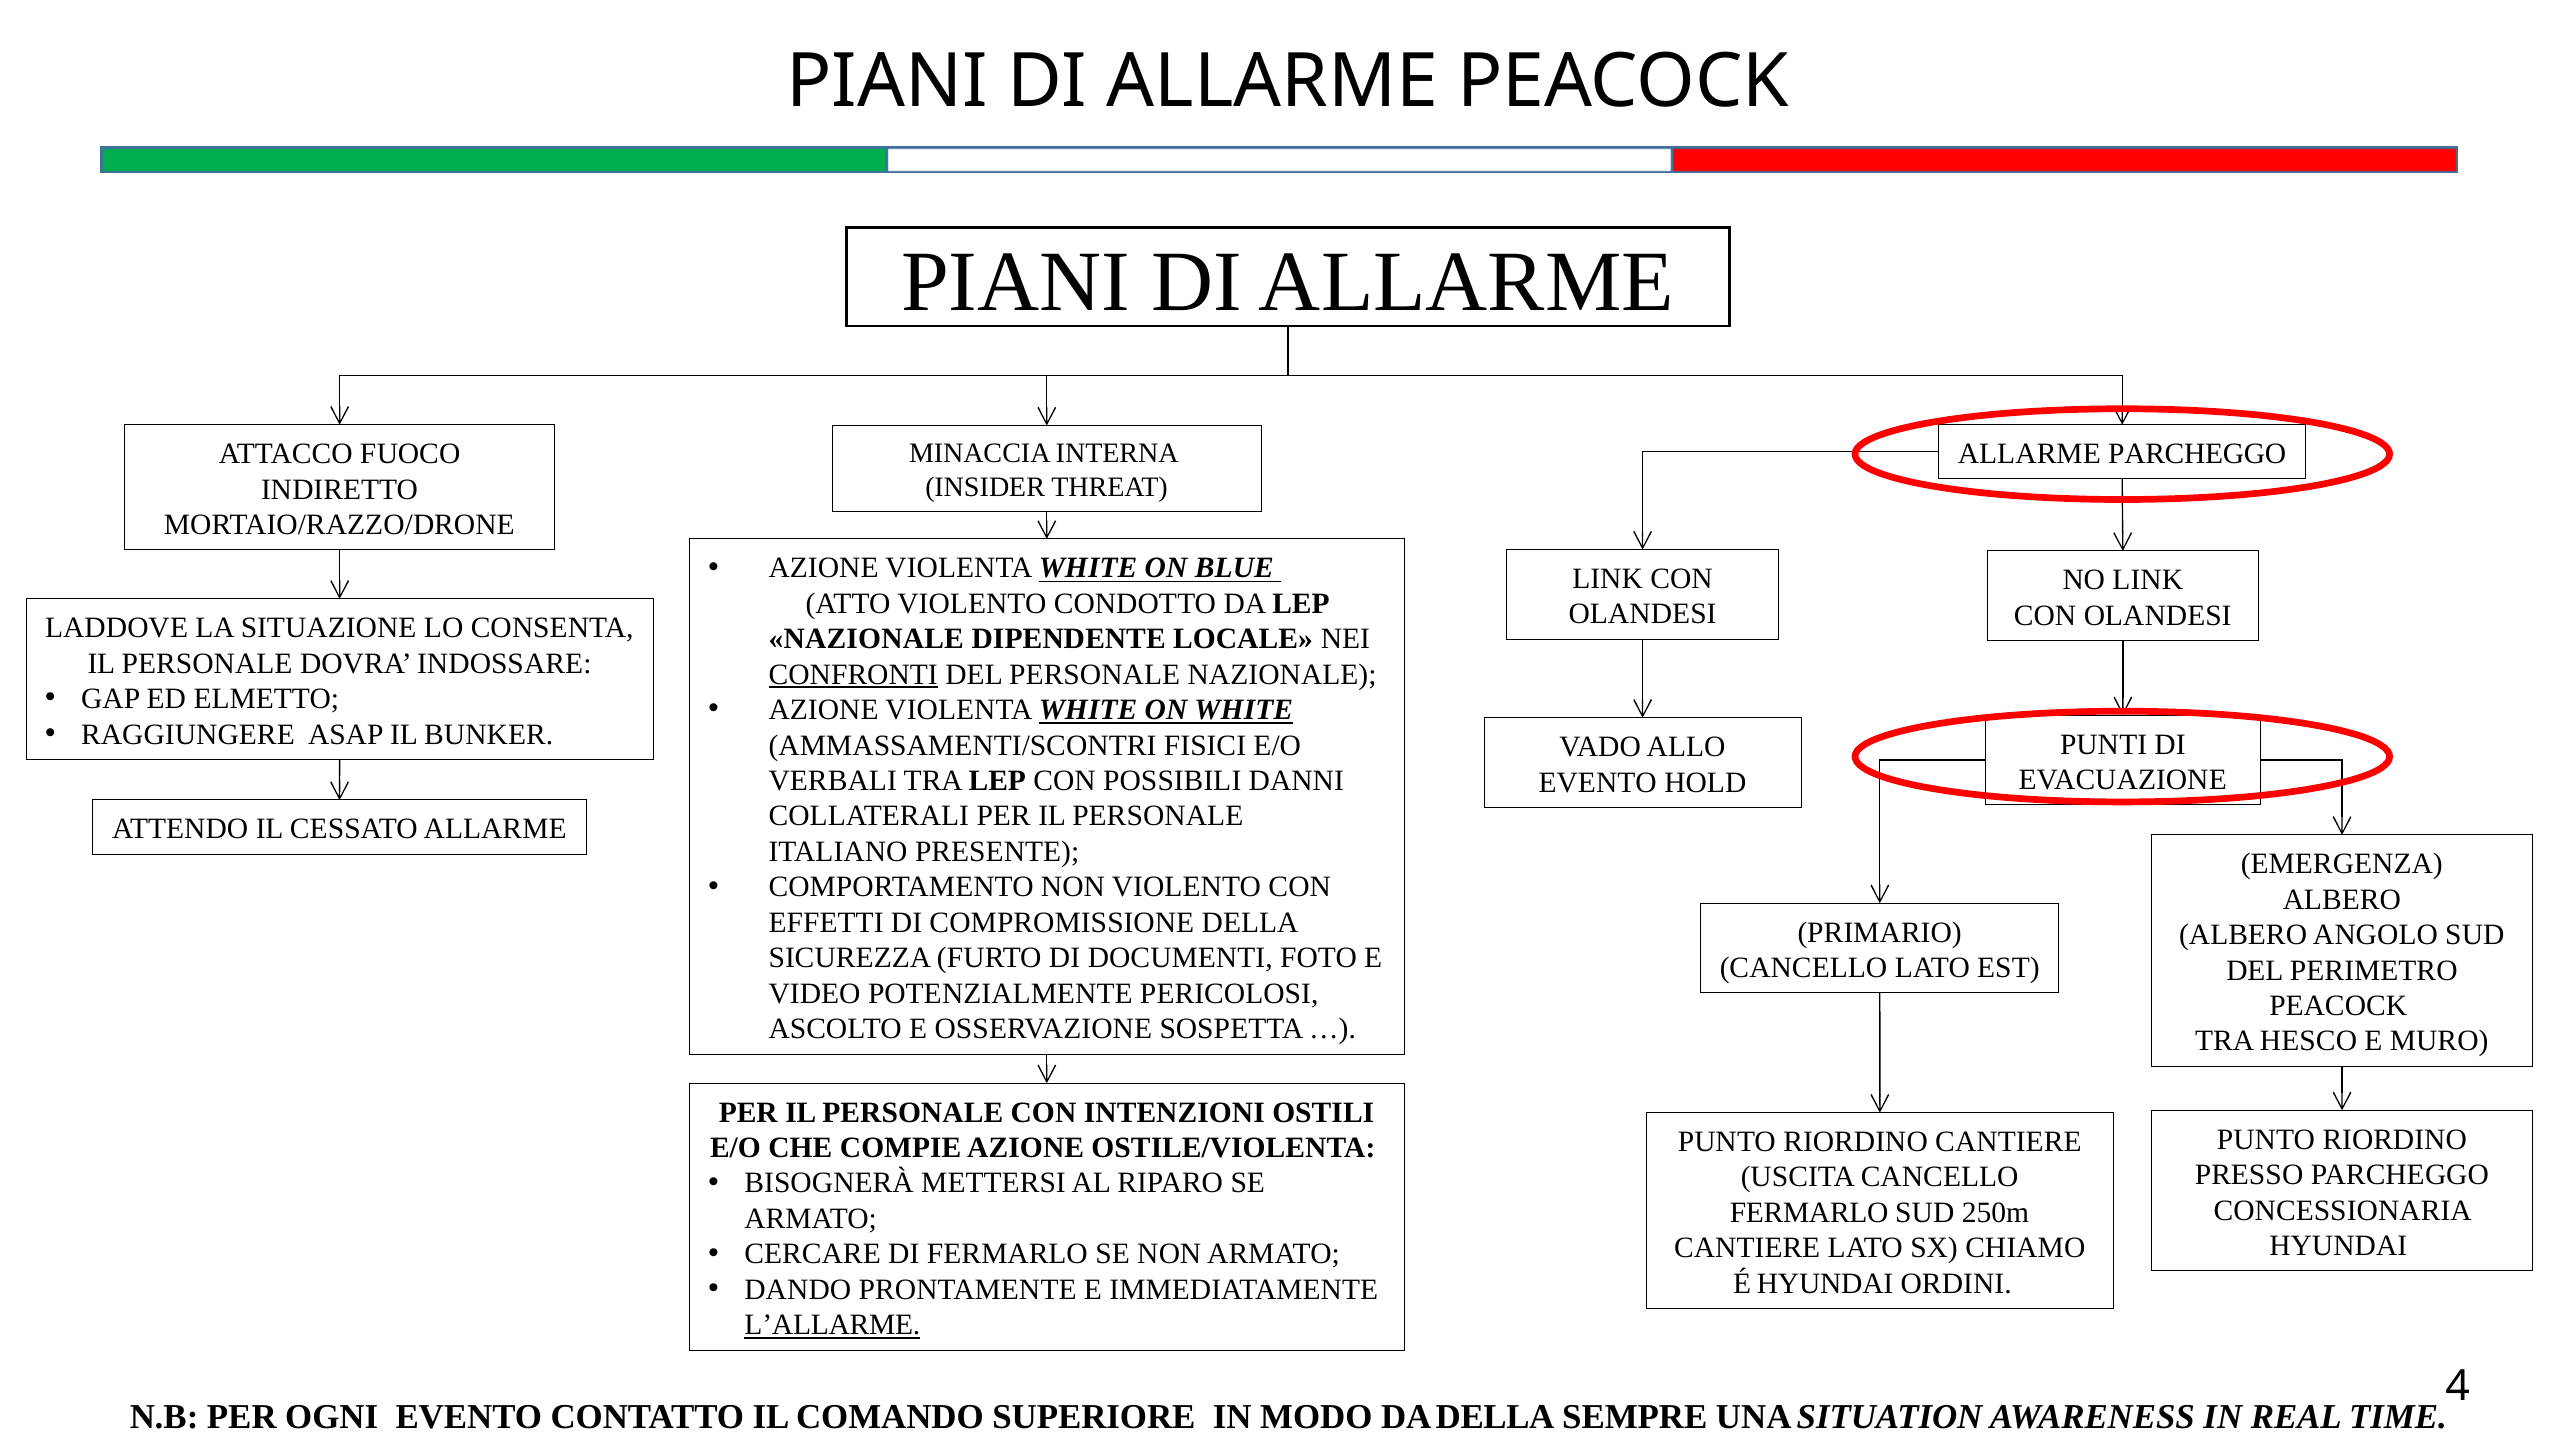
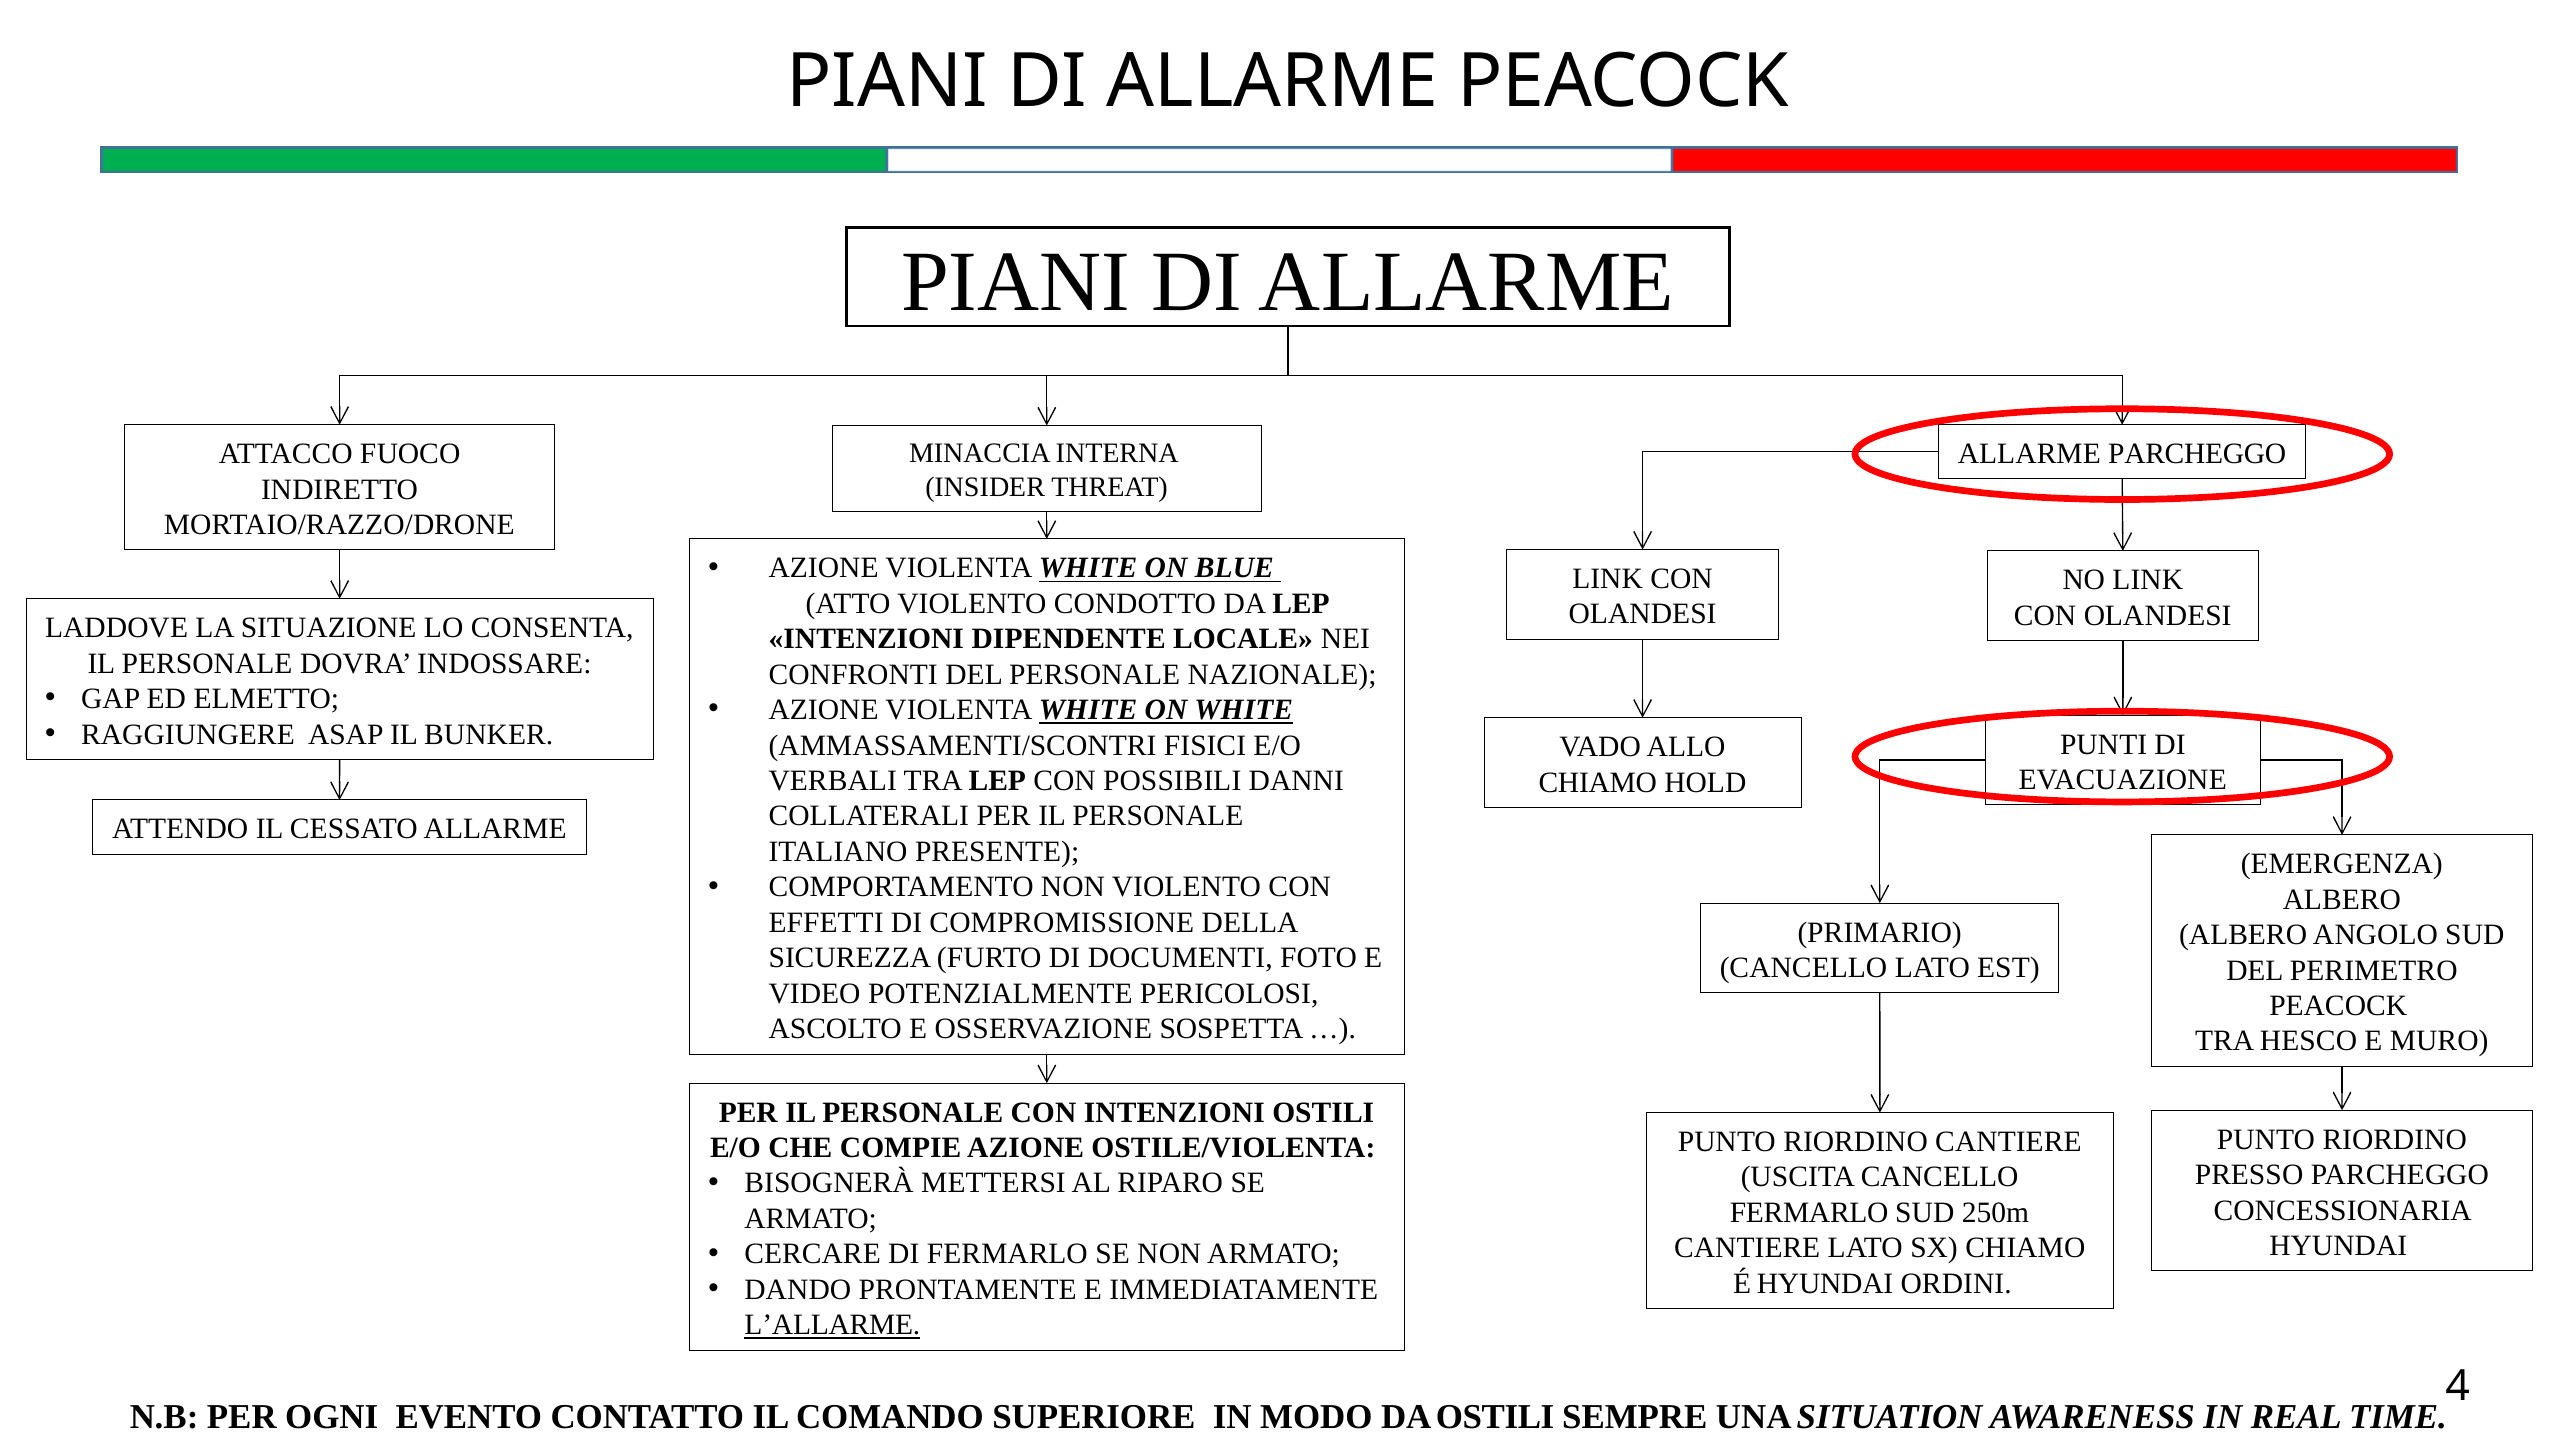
NAZIONALE: NAZIONALE -> INTENZIONI (866, 639)
CONFRONTI underline: present -> none (853, 674)
EVENTO: EVENTO -> CHIAMO (1598, 782)
DA DELLA: DELLA -> OSTILI (1495, 1417)
